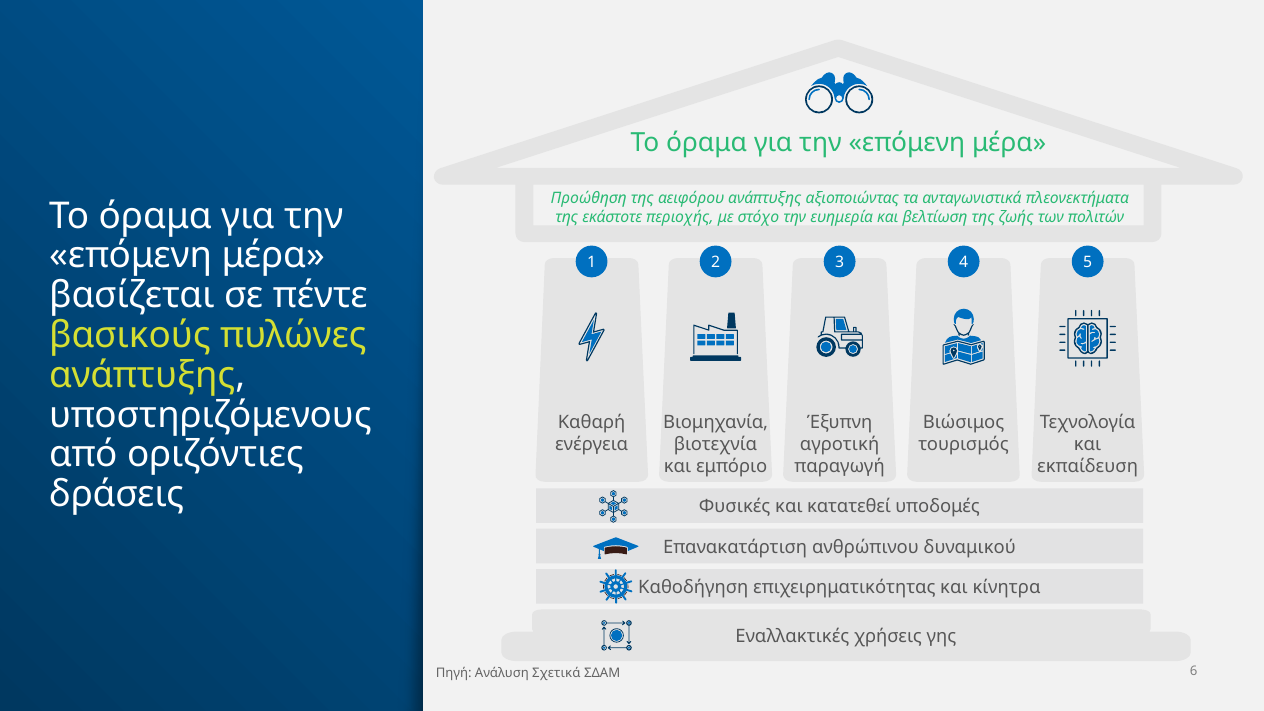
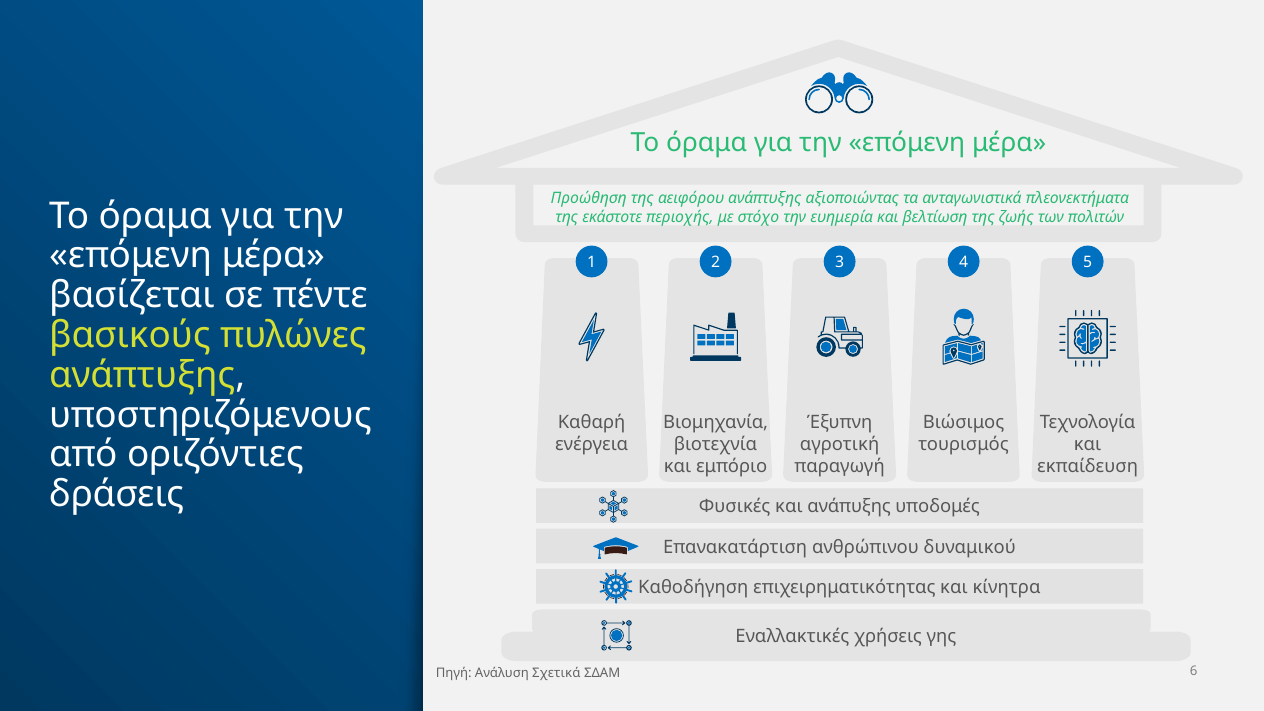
κατατεθεί: κατατεθεί -> ανάπυξης (849, 507)
